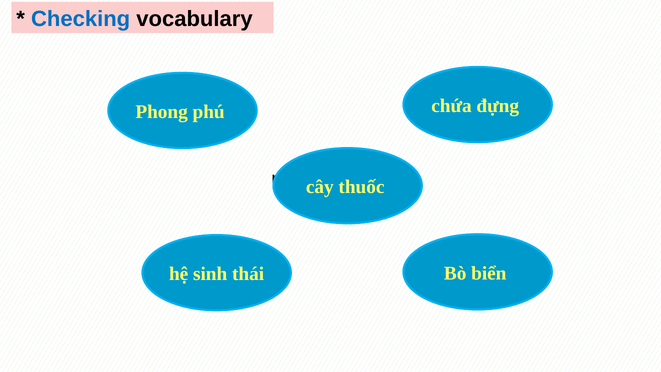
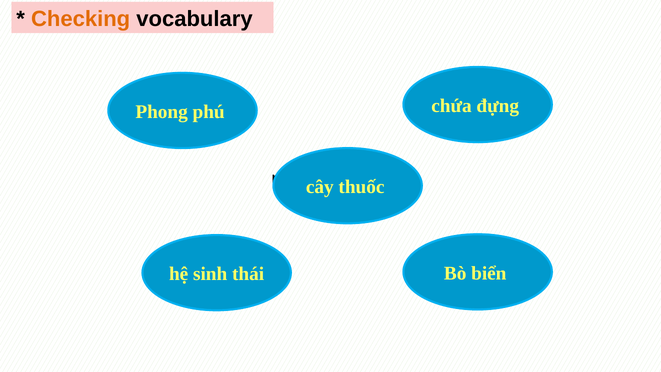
Checking colour: blue -> orange (81, 19)
